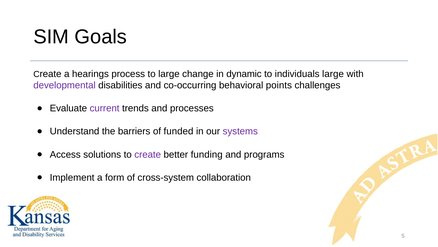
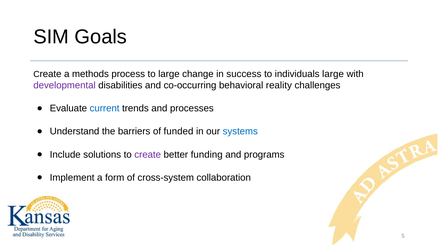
hearings: hearings -> methods (90, 74)
dynamic: dynamic -> success (244, 74)
points: points -> reality (279, 85)
current colour: purple -> blue (105, 108)
systems colour: purple -> blue (240, 131)
Access: Access -> Include (65, 154)
